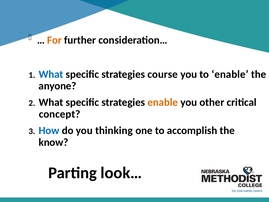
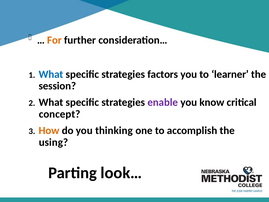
course: course -> factors (163, 74)
to enable: enable -> learner (230, 74)
anyone: anyone -> session (57, 86)
enable colour: orange -> purple (163, 102)
other: other -> know (212, 102)
How colour: blue -> orange (49, 130)
know: know -> using (53, 142)
